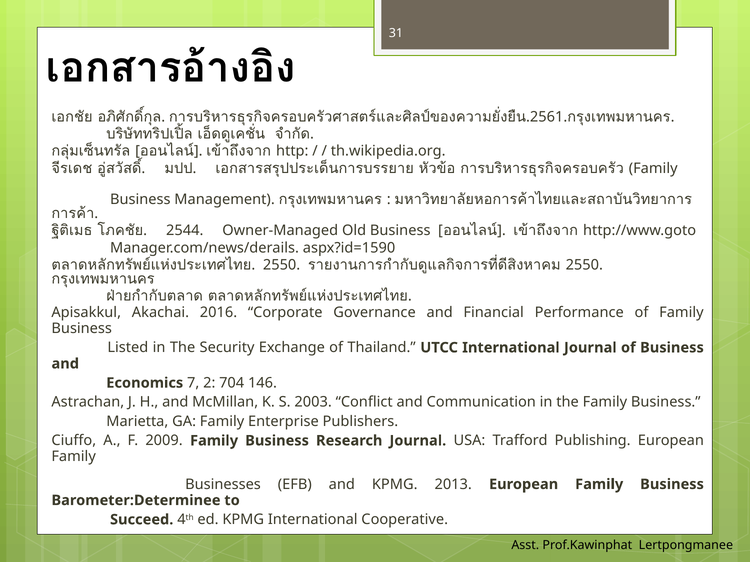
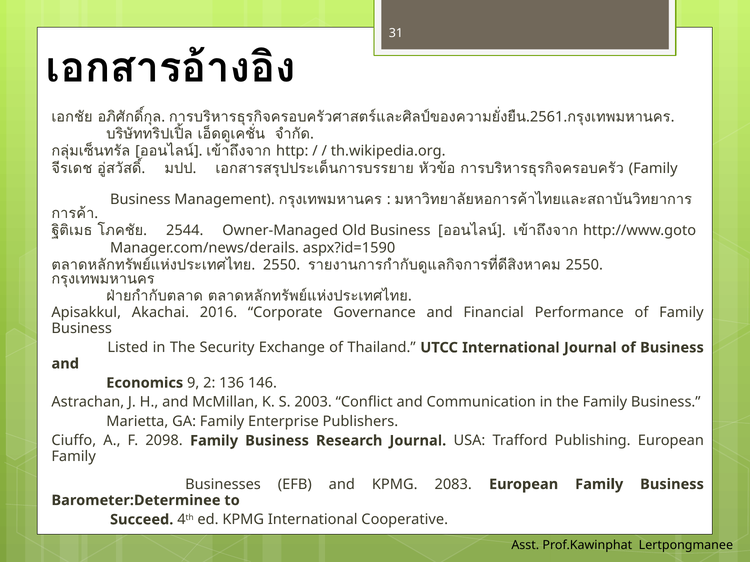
7: 7 -> 9 (193, 383)
704: 704 -> 136 (232, 383)
2009: 2009 -> 2098 (164, 441)
2013: 2013 -> 2083 (453, 485)
